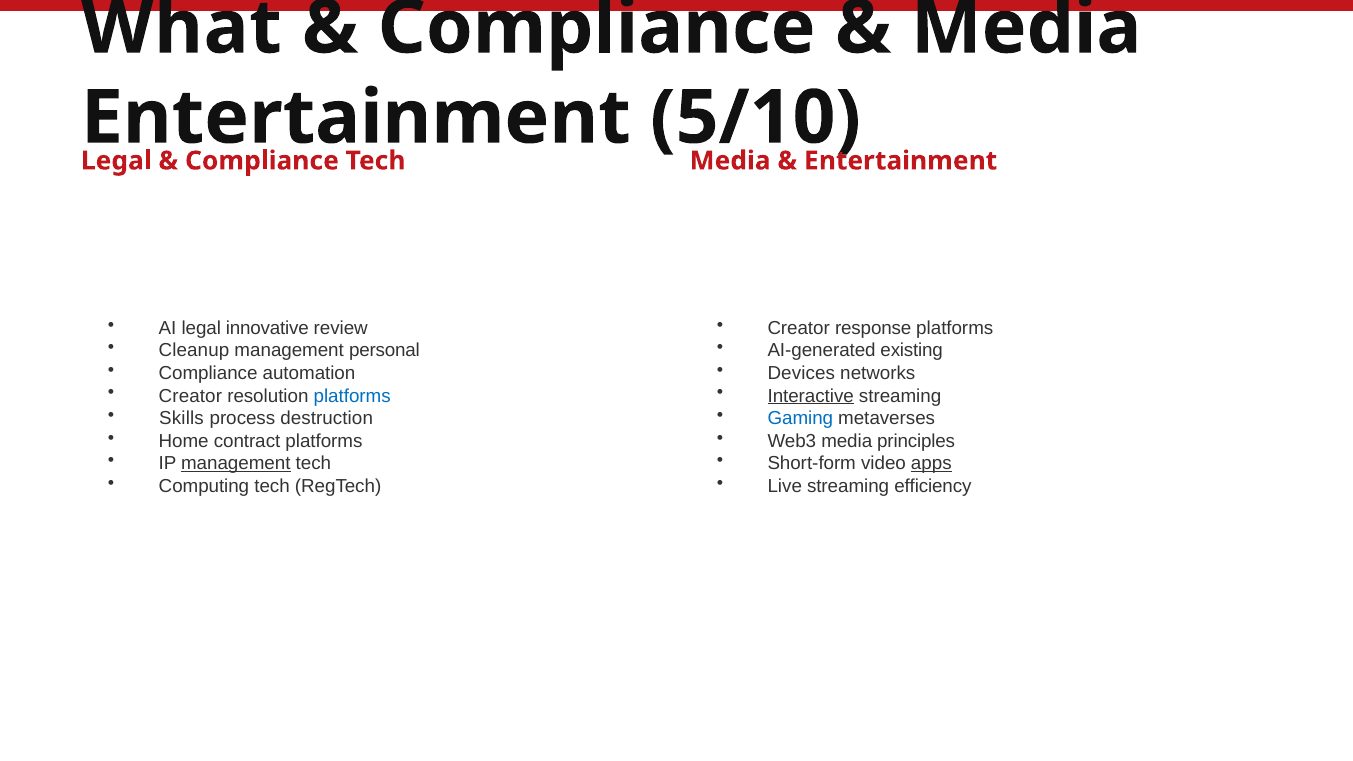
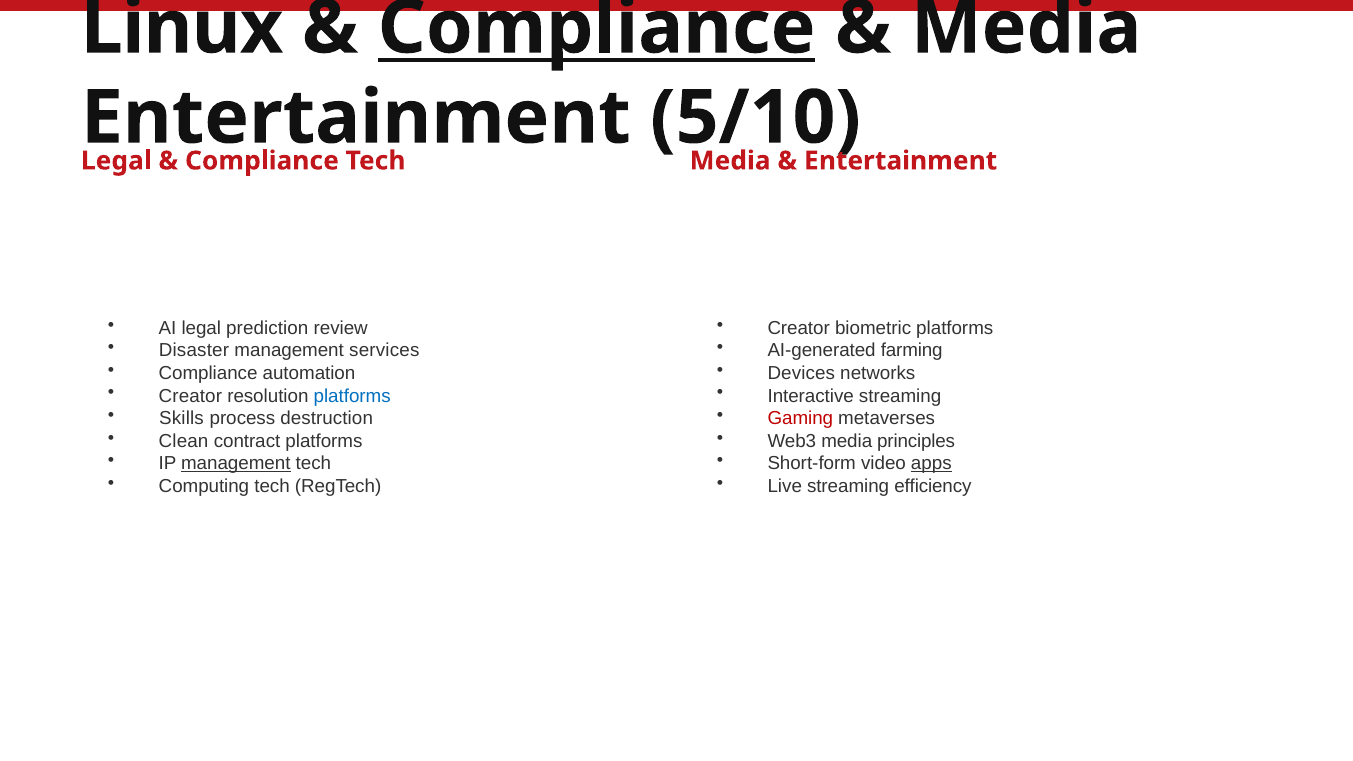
What: What -> Linux (182, 28)
Compliance underline: none -> present (597, 28)
innovative: innovative -> prediction (267, 328)
response: response -> biometric (873, 328)
Cleanup: Cleanup -> Disaster (194, 351)
personal: personal -> services (384, 351)
existing: existing -> farming (912, 351)
Interactive underline: present -> none (811, 396)
Gaming colour: blue -> red (800, 418)
Home: Home -> Clean (184, 441)
